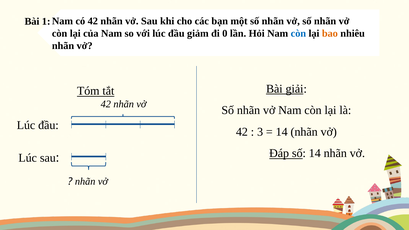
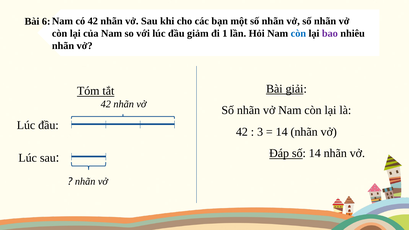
1: 1 -> 6 (46, 21)
0: 0 -> 1 (225, 33)
bao colour: orange -> purple (330, 33)
